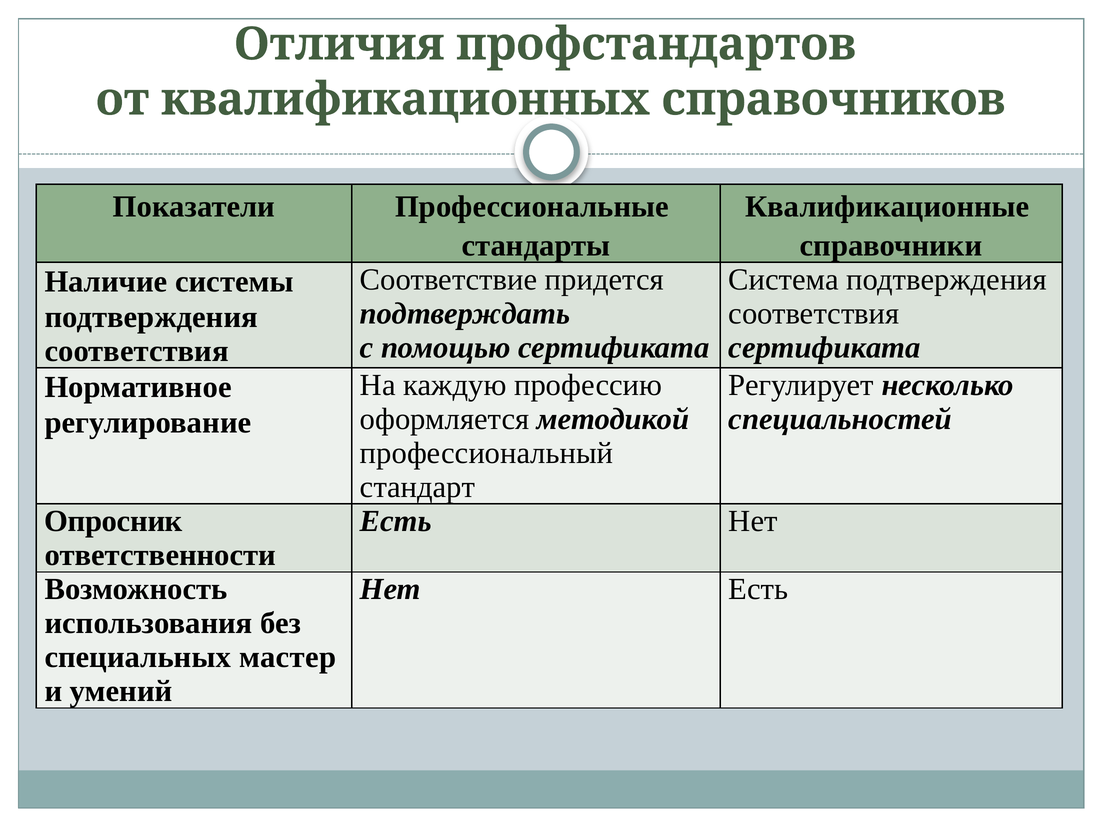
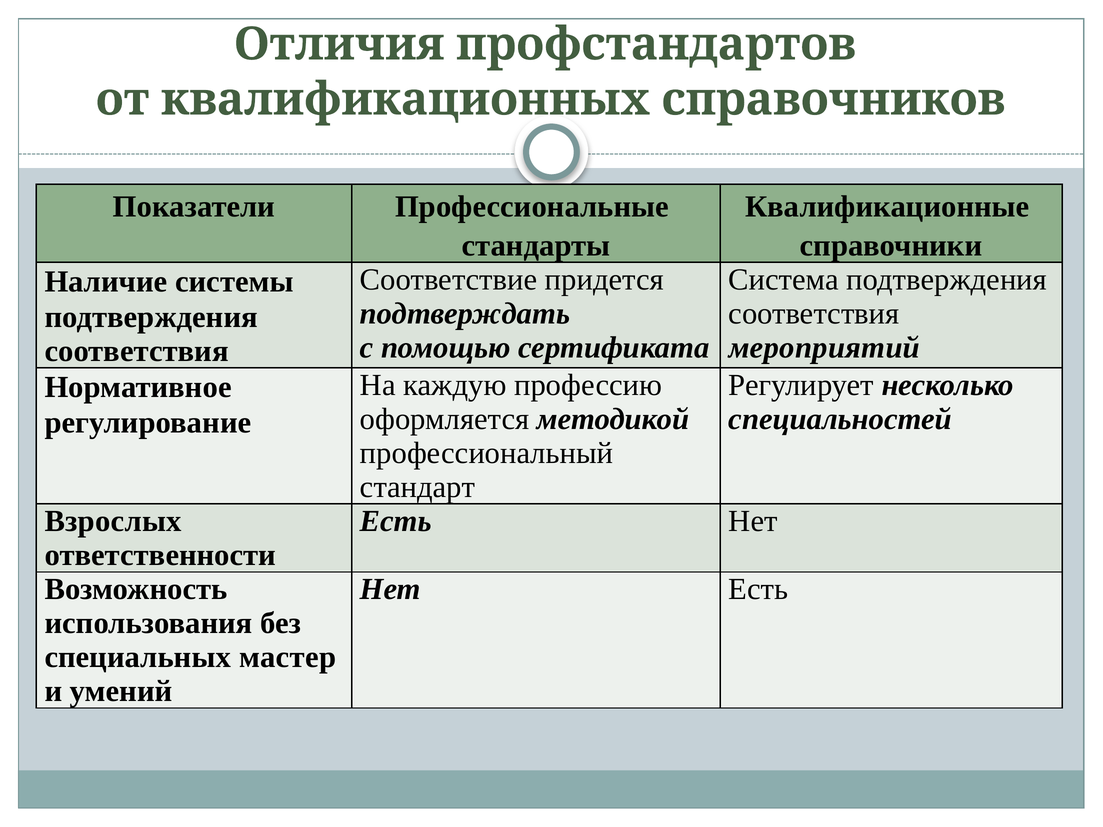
сертификата: сертификата -> мероприятий (824, 348)
Опросник: Опросник -> Взрослых (113, 521)
